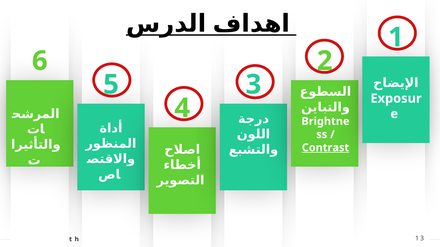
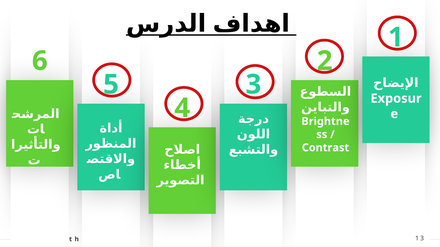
Contrast underline: present -> none (325, 148)
